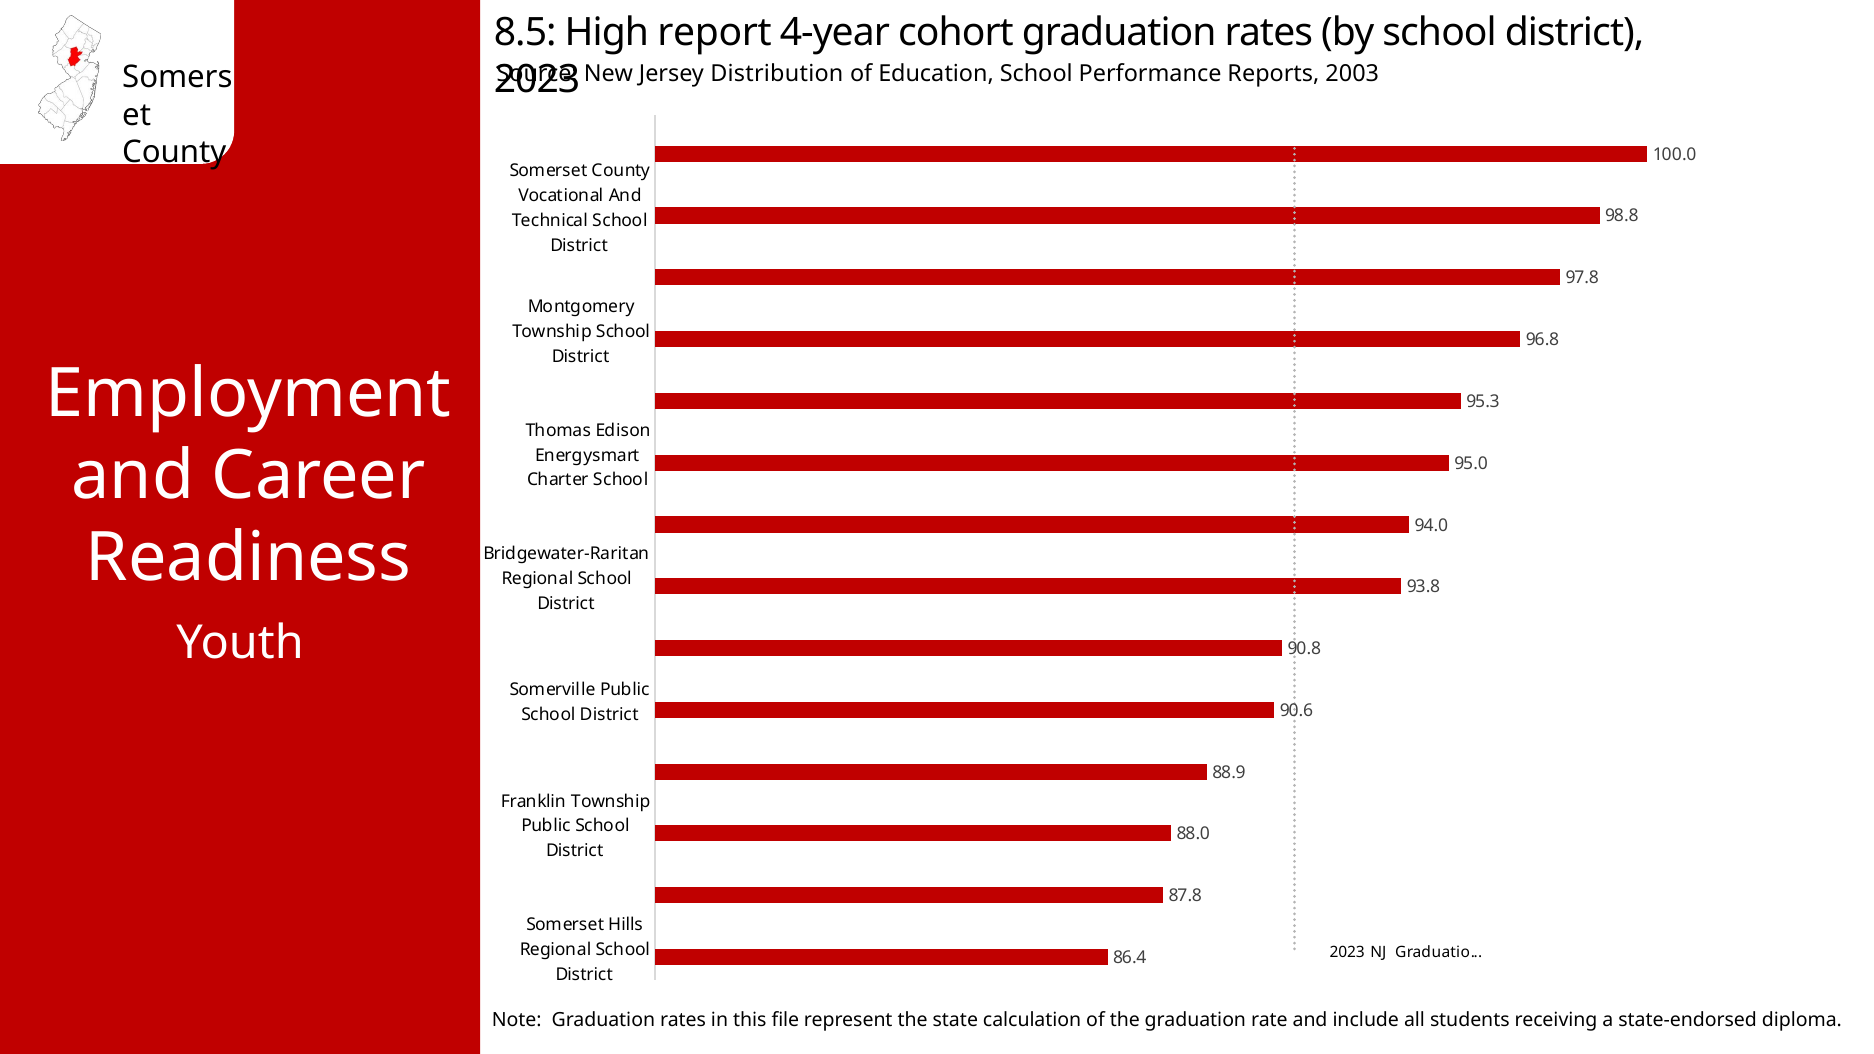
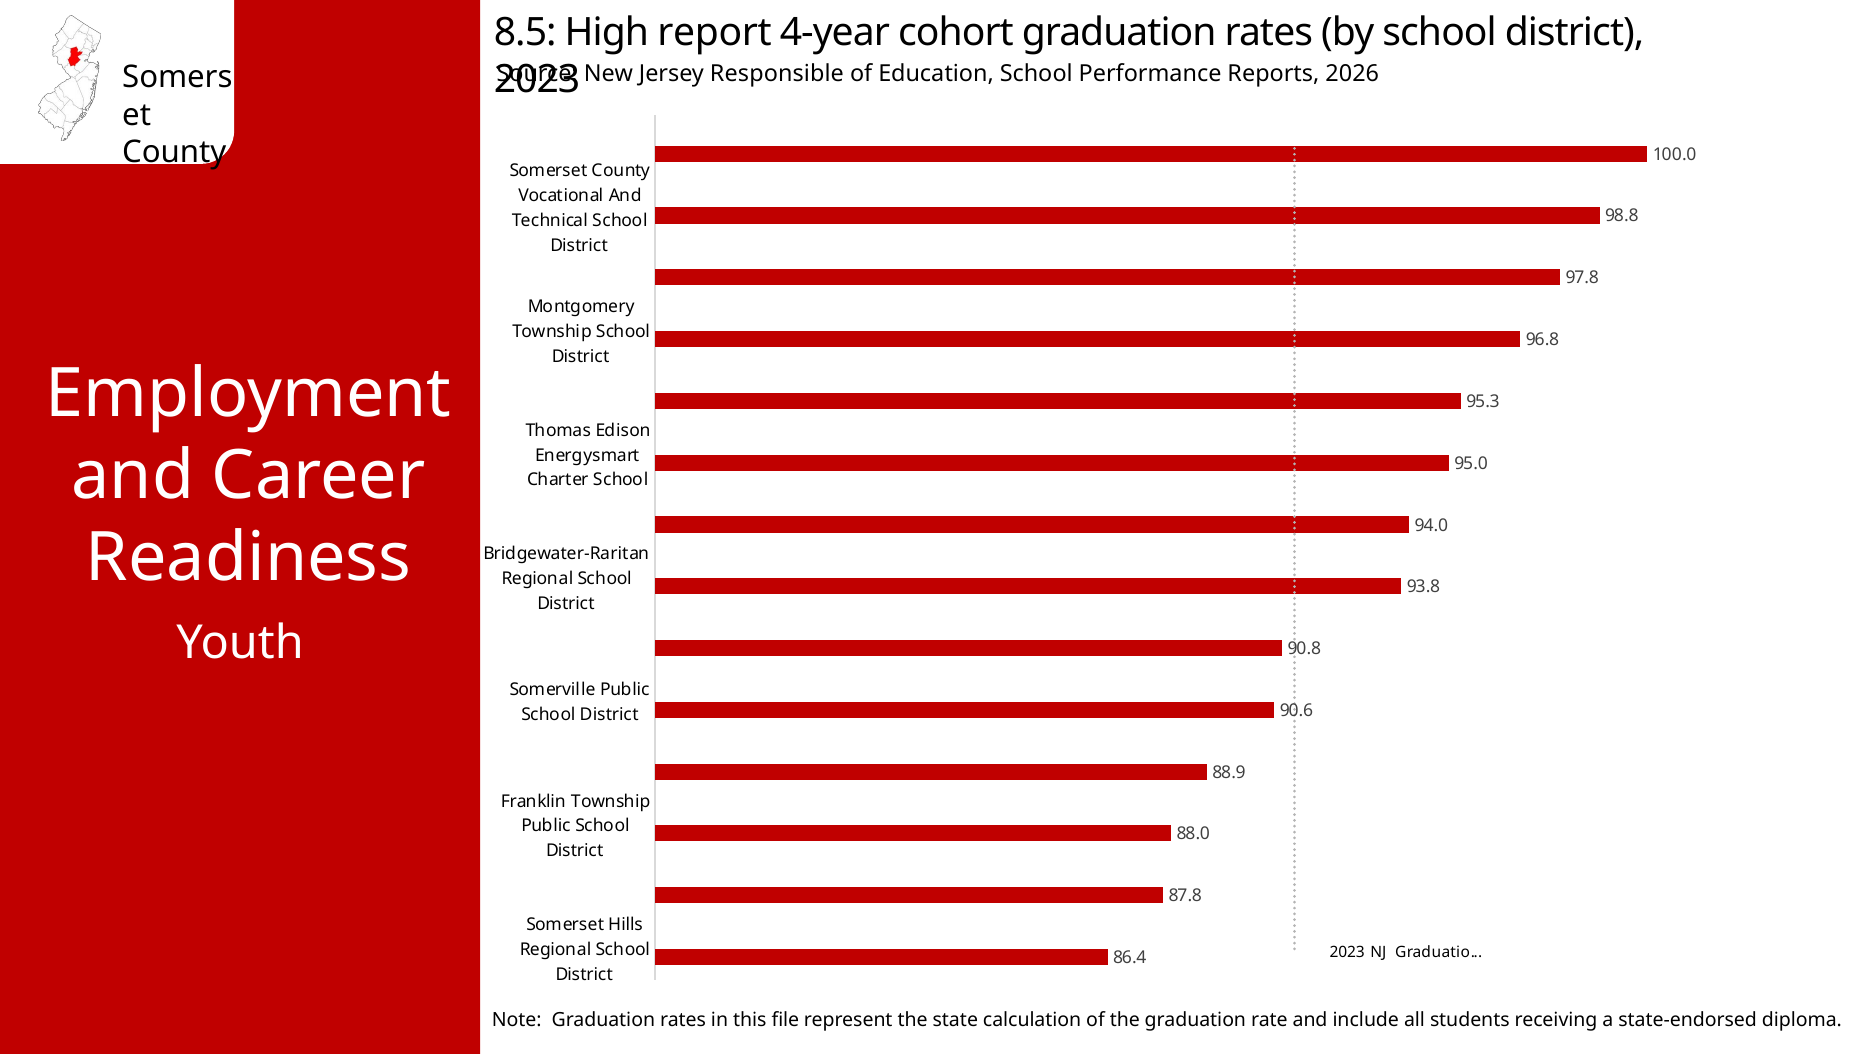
Distribution: Distribution -> Responsible (777, 74)
2003: 2003 -> 2026 (1352, 74)
